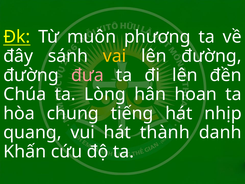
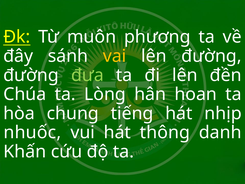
đưa colour: pink -> light green (87, 75)
quang: quang -> nhuốc (32, 132)
thành: thành -> thông (165, 132)
